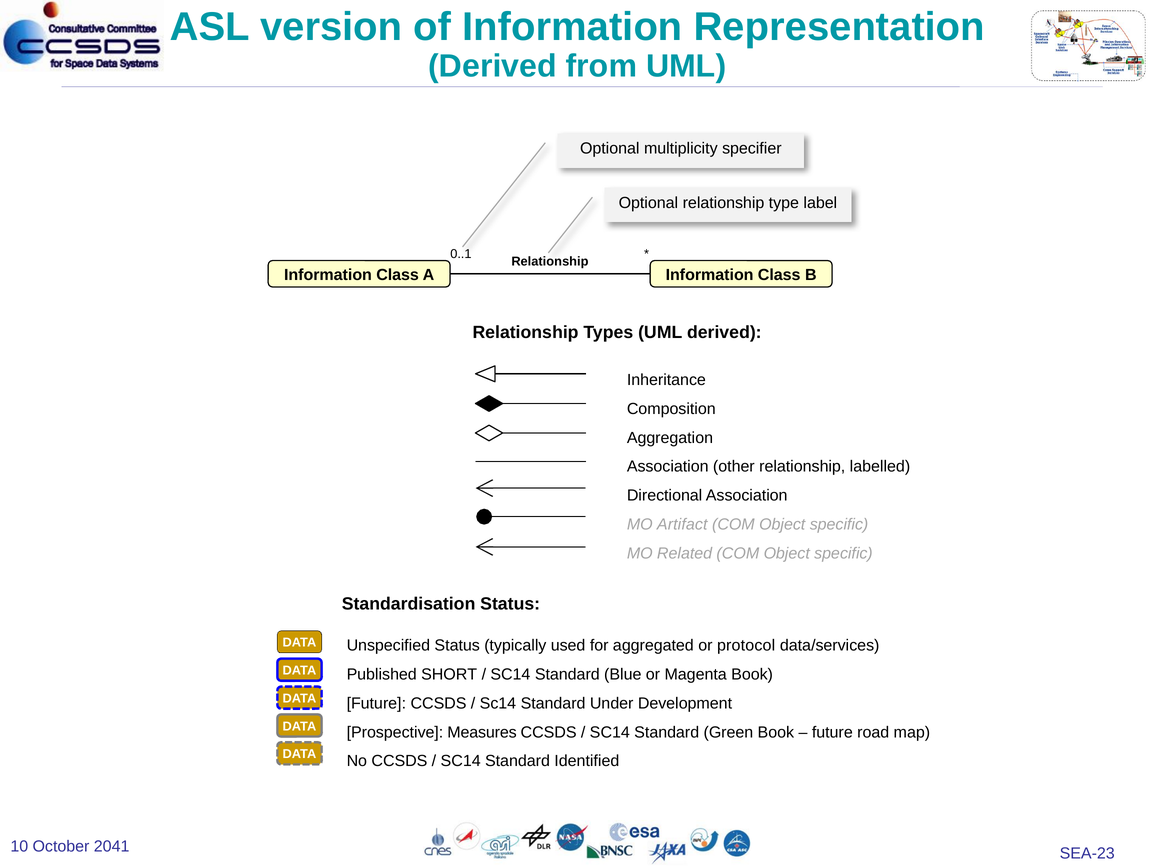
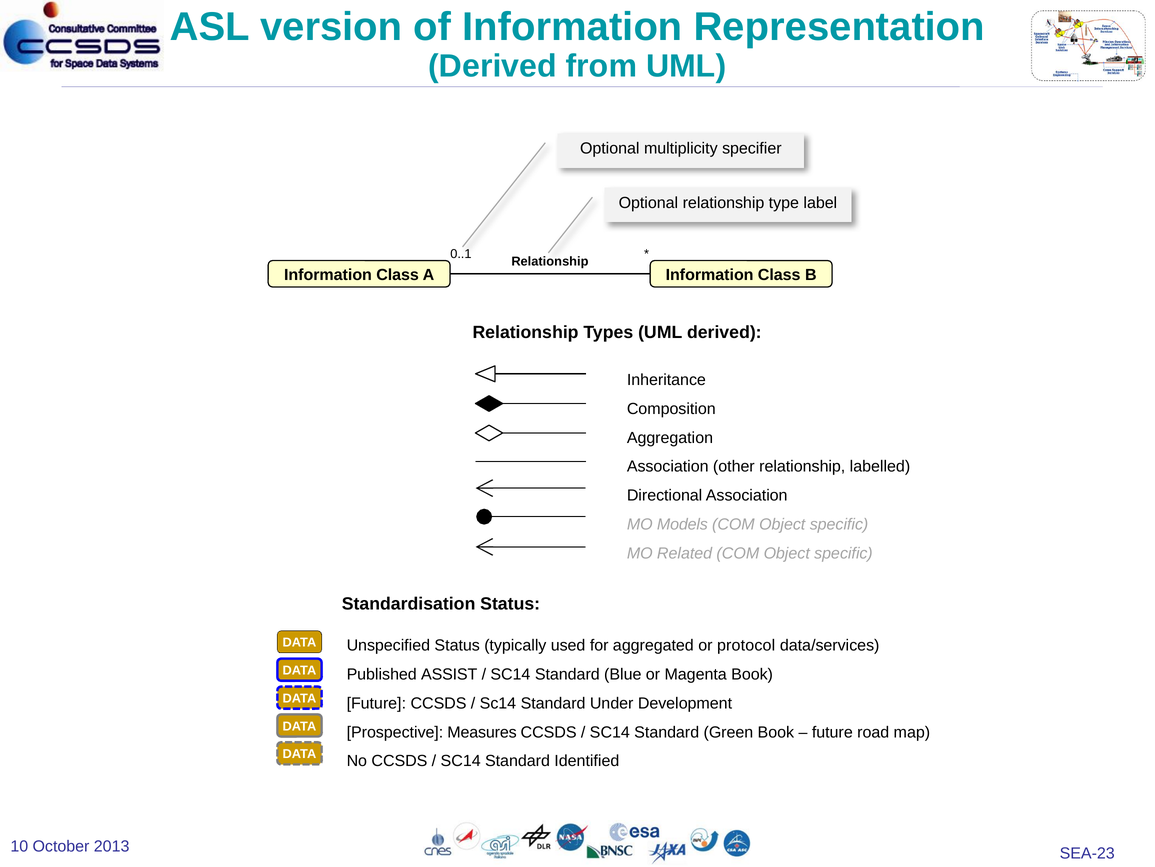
Artifact: Artifact -> Models (682, 524)
SHORT: SHORT -> ASSIST (449, 674)
2041: 2041 -> 2013 (112, 846)
